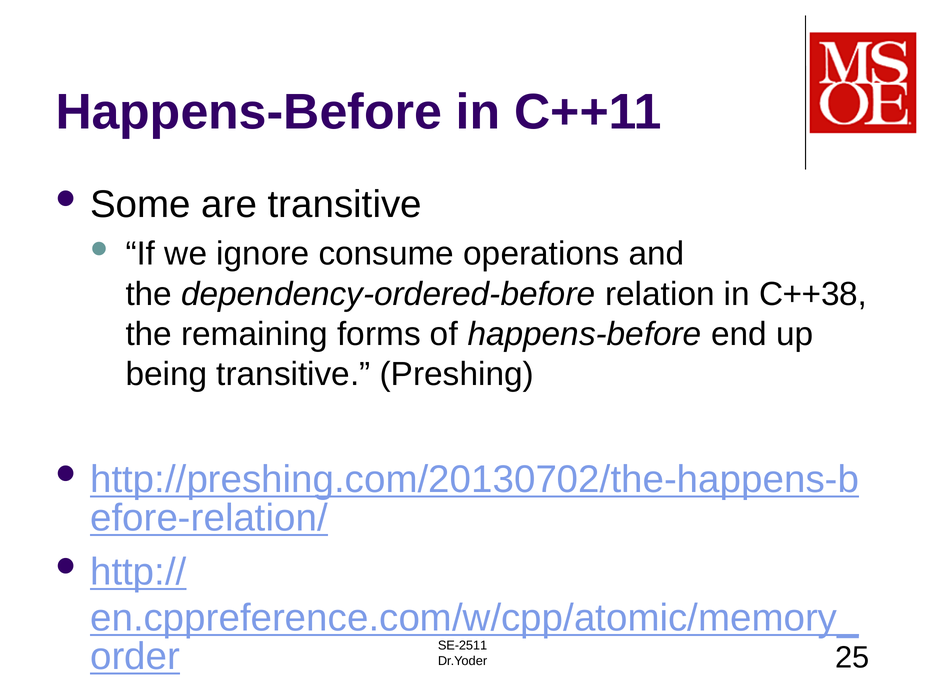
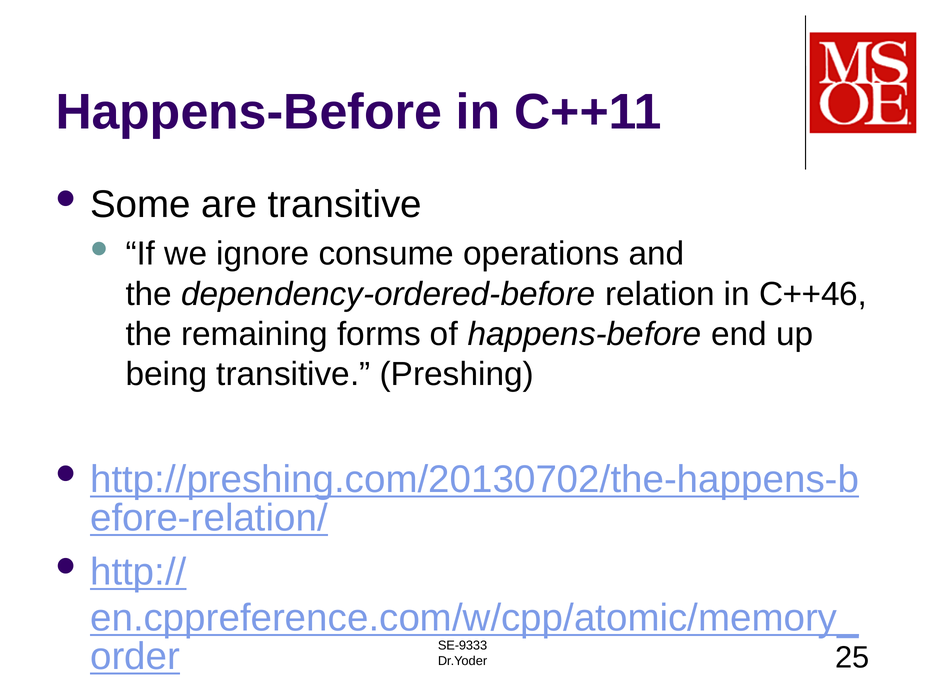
C++38: C++38 -> C++46 (813, 294)
SE-2511: SE-2511 -> SE-9333 (463, 645)
